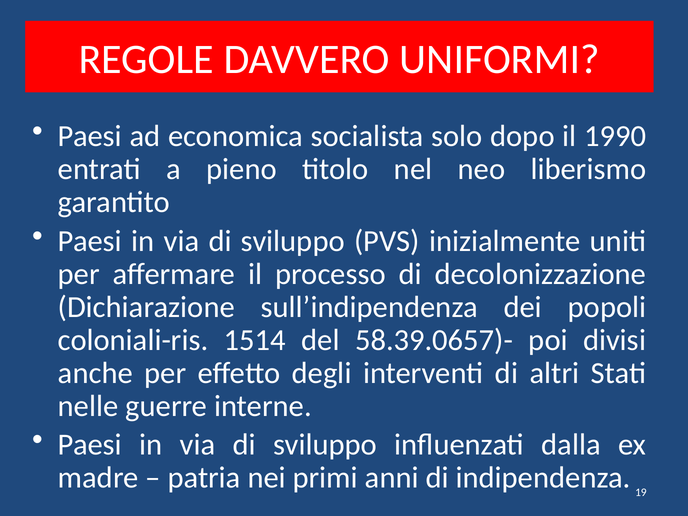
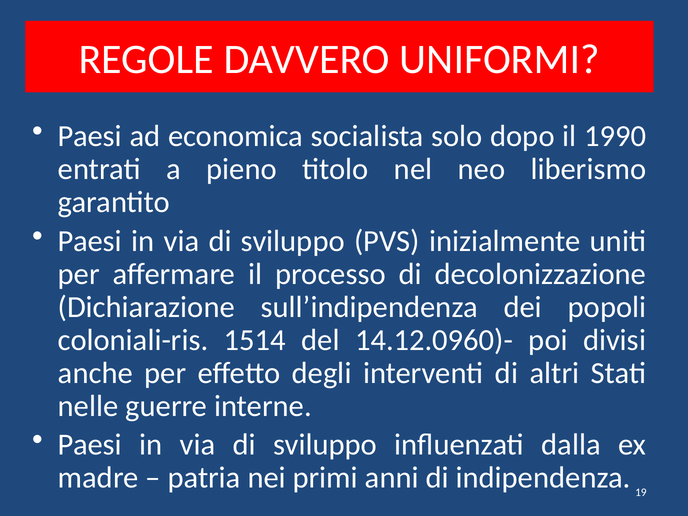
58.39.0657)-: 58.39.0657)- -> 14.12.0960)- (434, 340)
